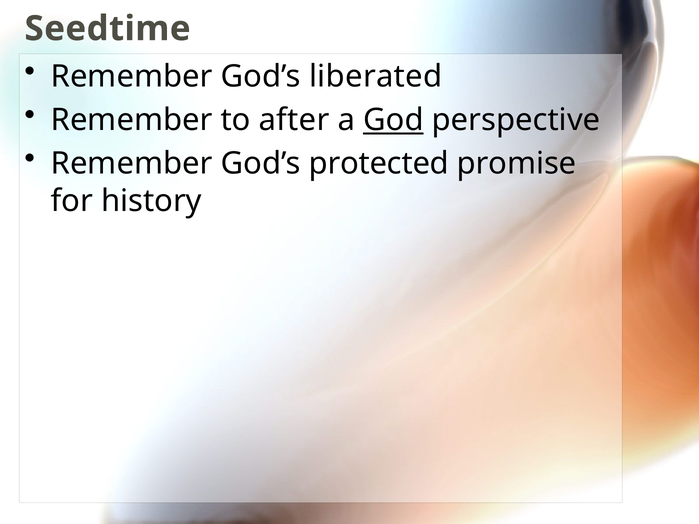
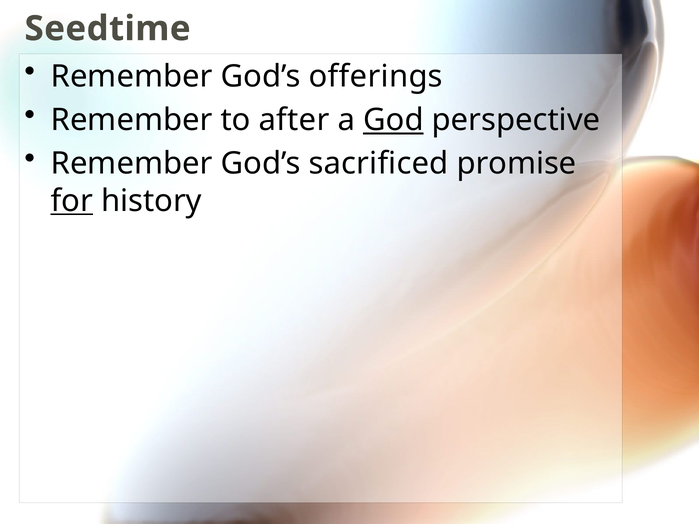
liberated: liberated -> offerings (376, 77)
protected: protected -> sacrificed (379, 164)
for underline: none -> present (72, 201)
